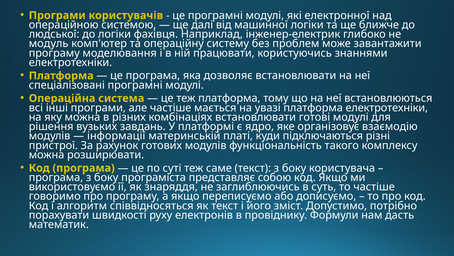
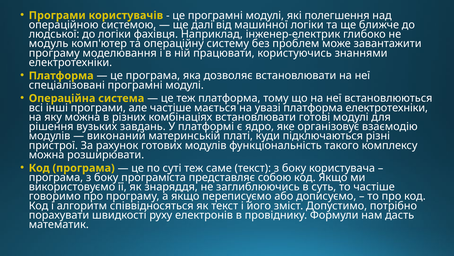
електронної: електронної -> полегшення (337, 15)
інформації: інформації -> виконаний (116, 136)
